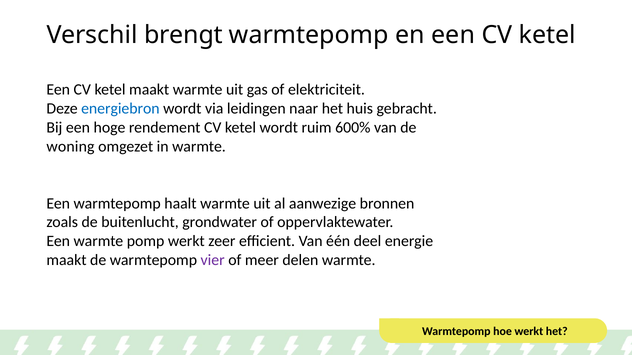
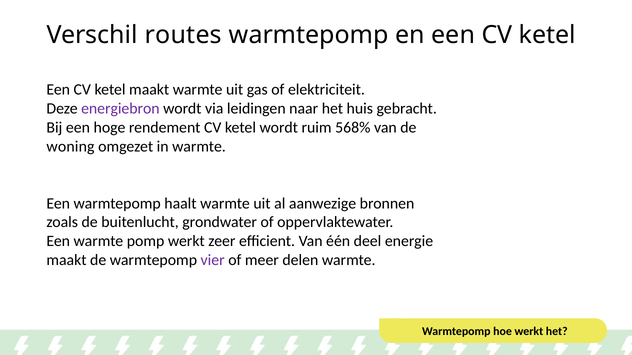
brengt: brengt -> routes (183, 35)
energiebron colour: blue -> purple (120, 109)
600%: 600% -> 568% (353, 128)
